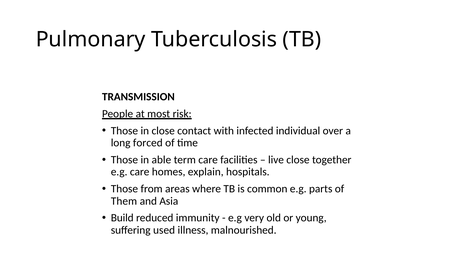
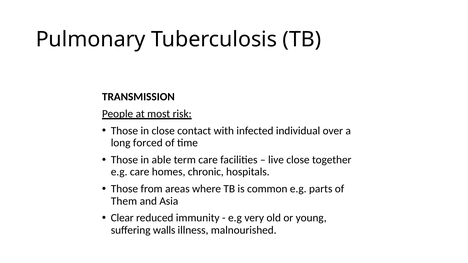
explain: explain -> chronic (206, 172)
Build: Build -> Clear (122, 218)
used: used -> walls (164, 230)
